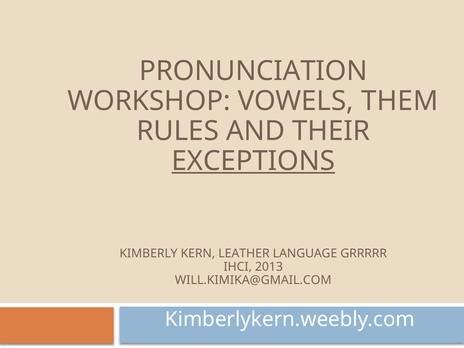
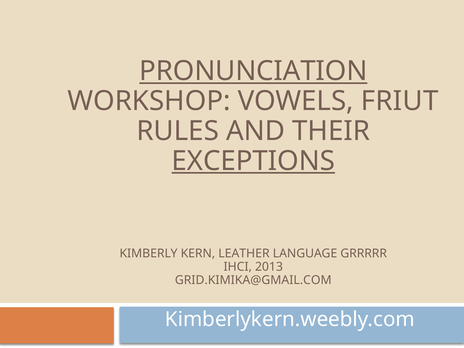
PRONUNCIATION underline: none -> present (253, 71)
THEM: THEM -> FRIUT (400, 101)
WILL.KIMIKA@GMAIL.COM: WILL.KIMIKA@GMAIL.COM -> GRID.KIMIKA@GMAIL.COM (253, 280)
